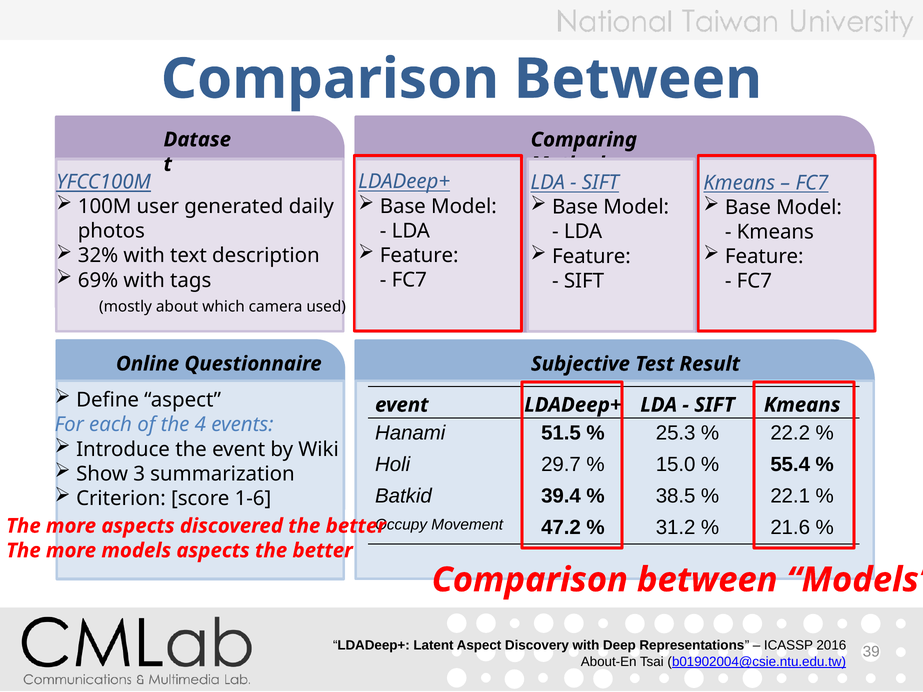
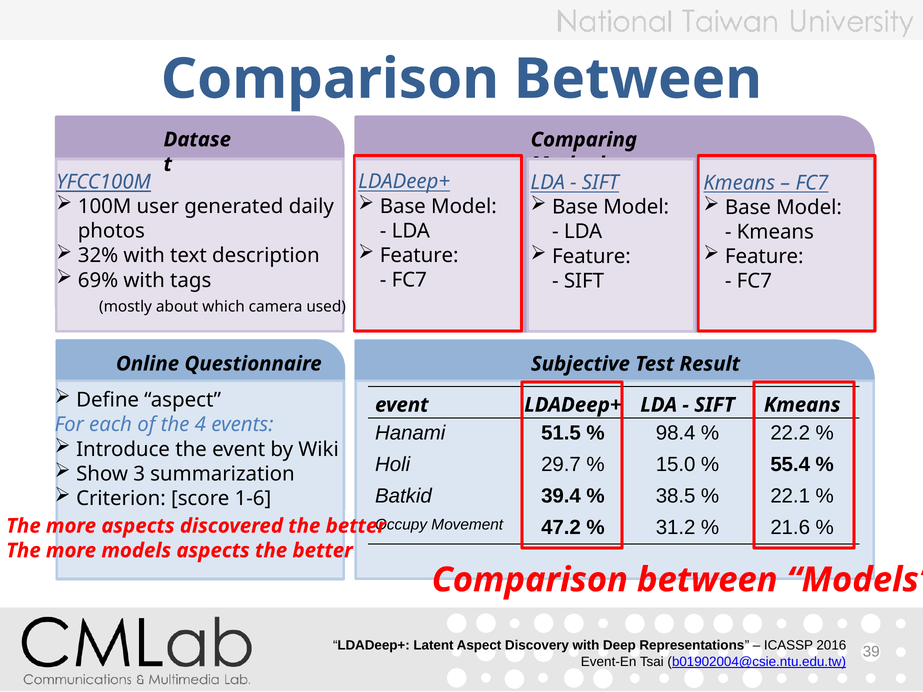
25.3: 25.3 -> 98.4 (676, 433)
About-En: About-En -> Event-En (609, 662)
